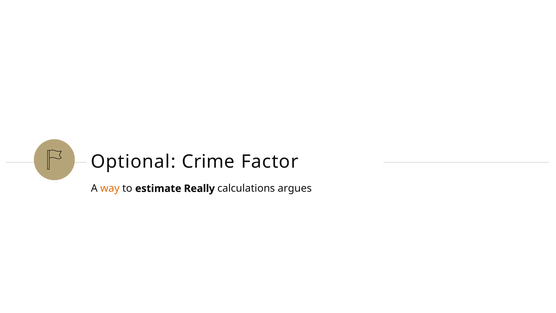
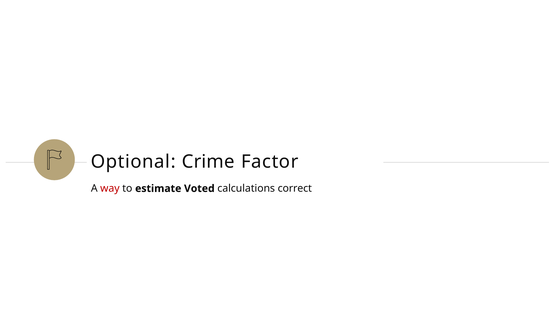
way colour: orange -> red (110, 188)
Really: Really -> Voted (199, 188)
argues: argues -> correct (295, 188)
